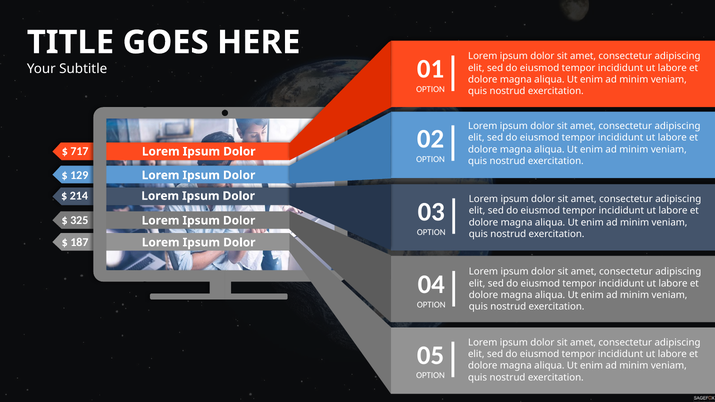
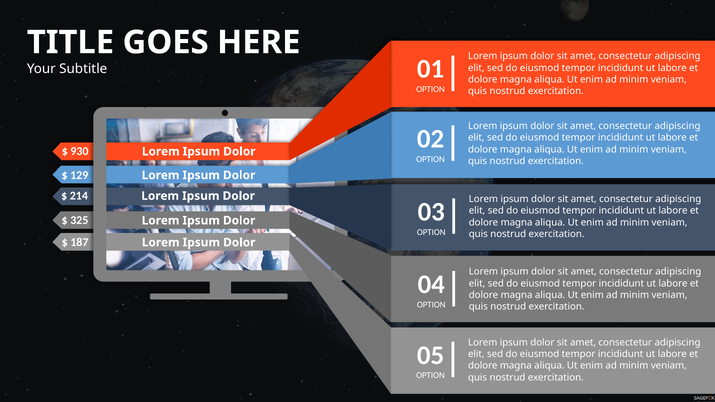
717: 717 -> 930 (79, 151)
